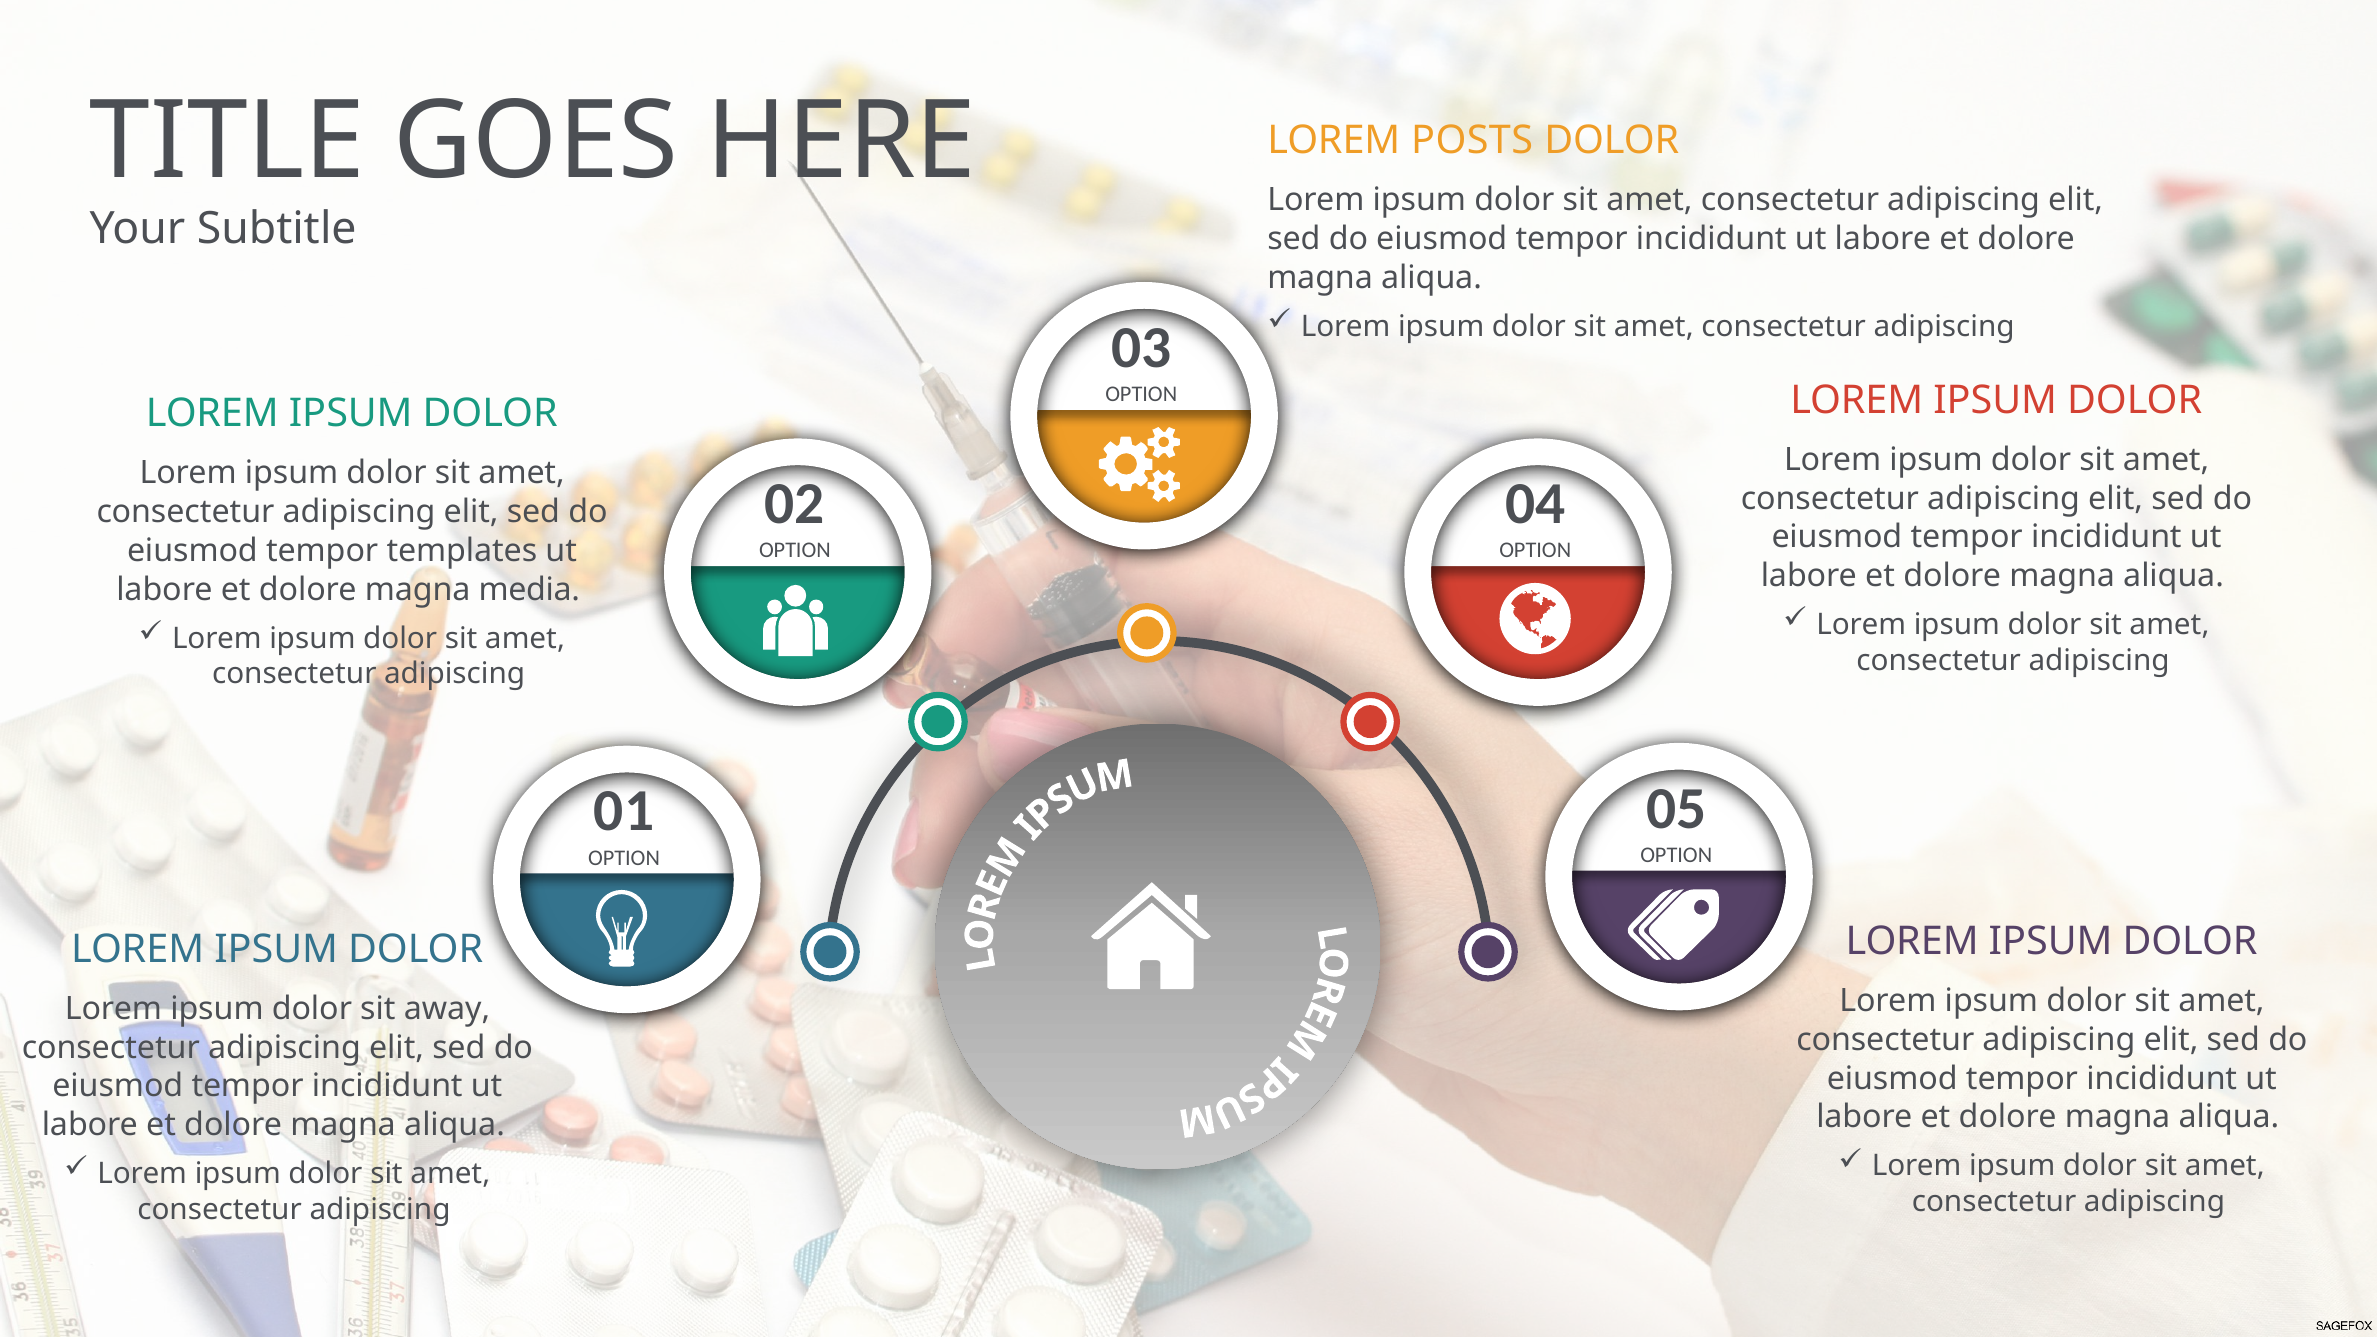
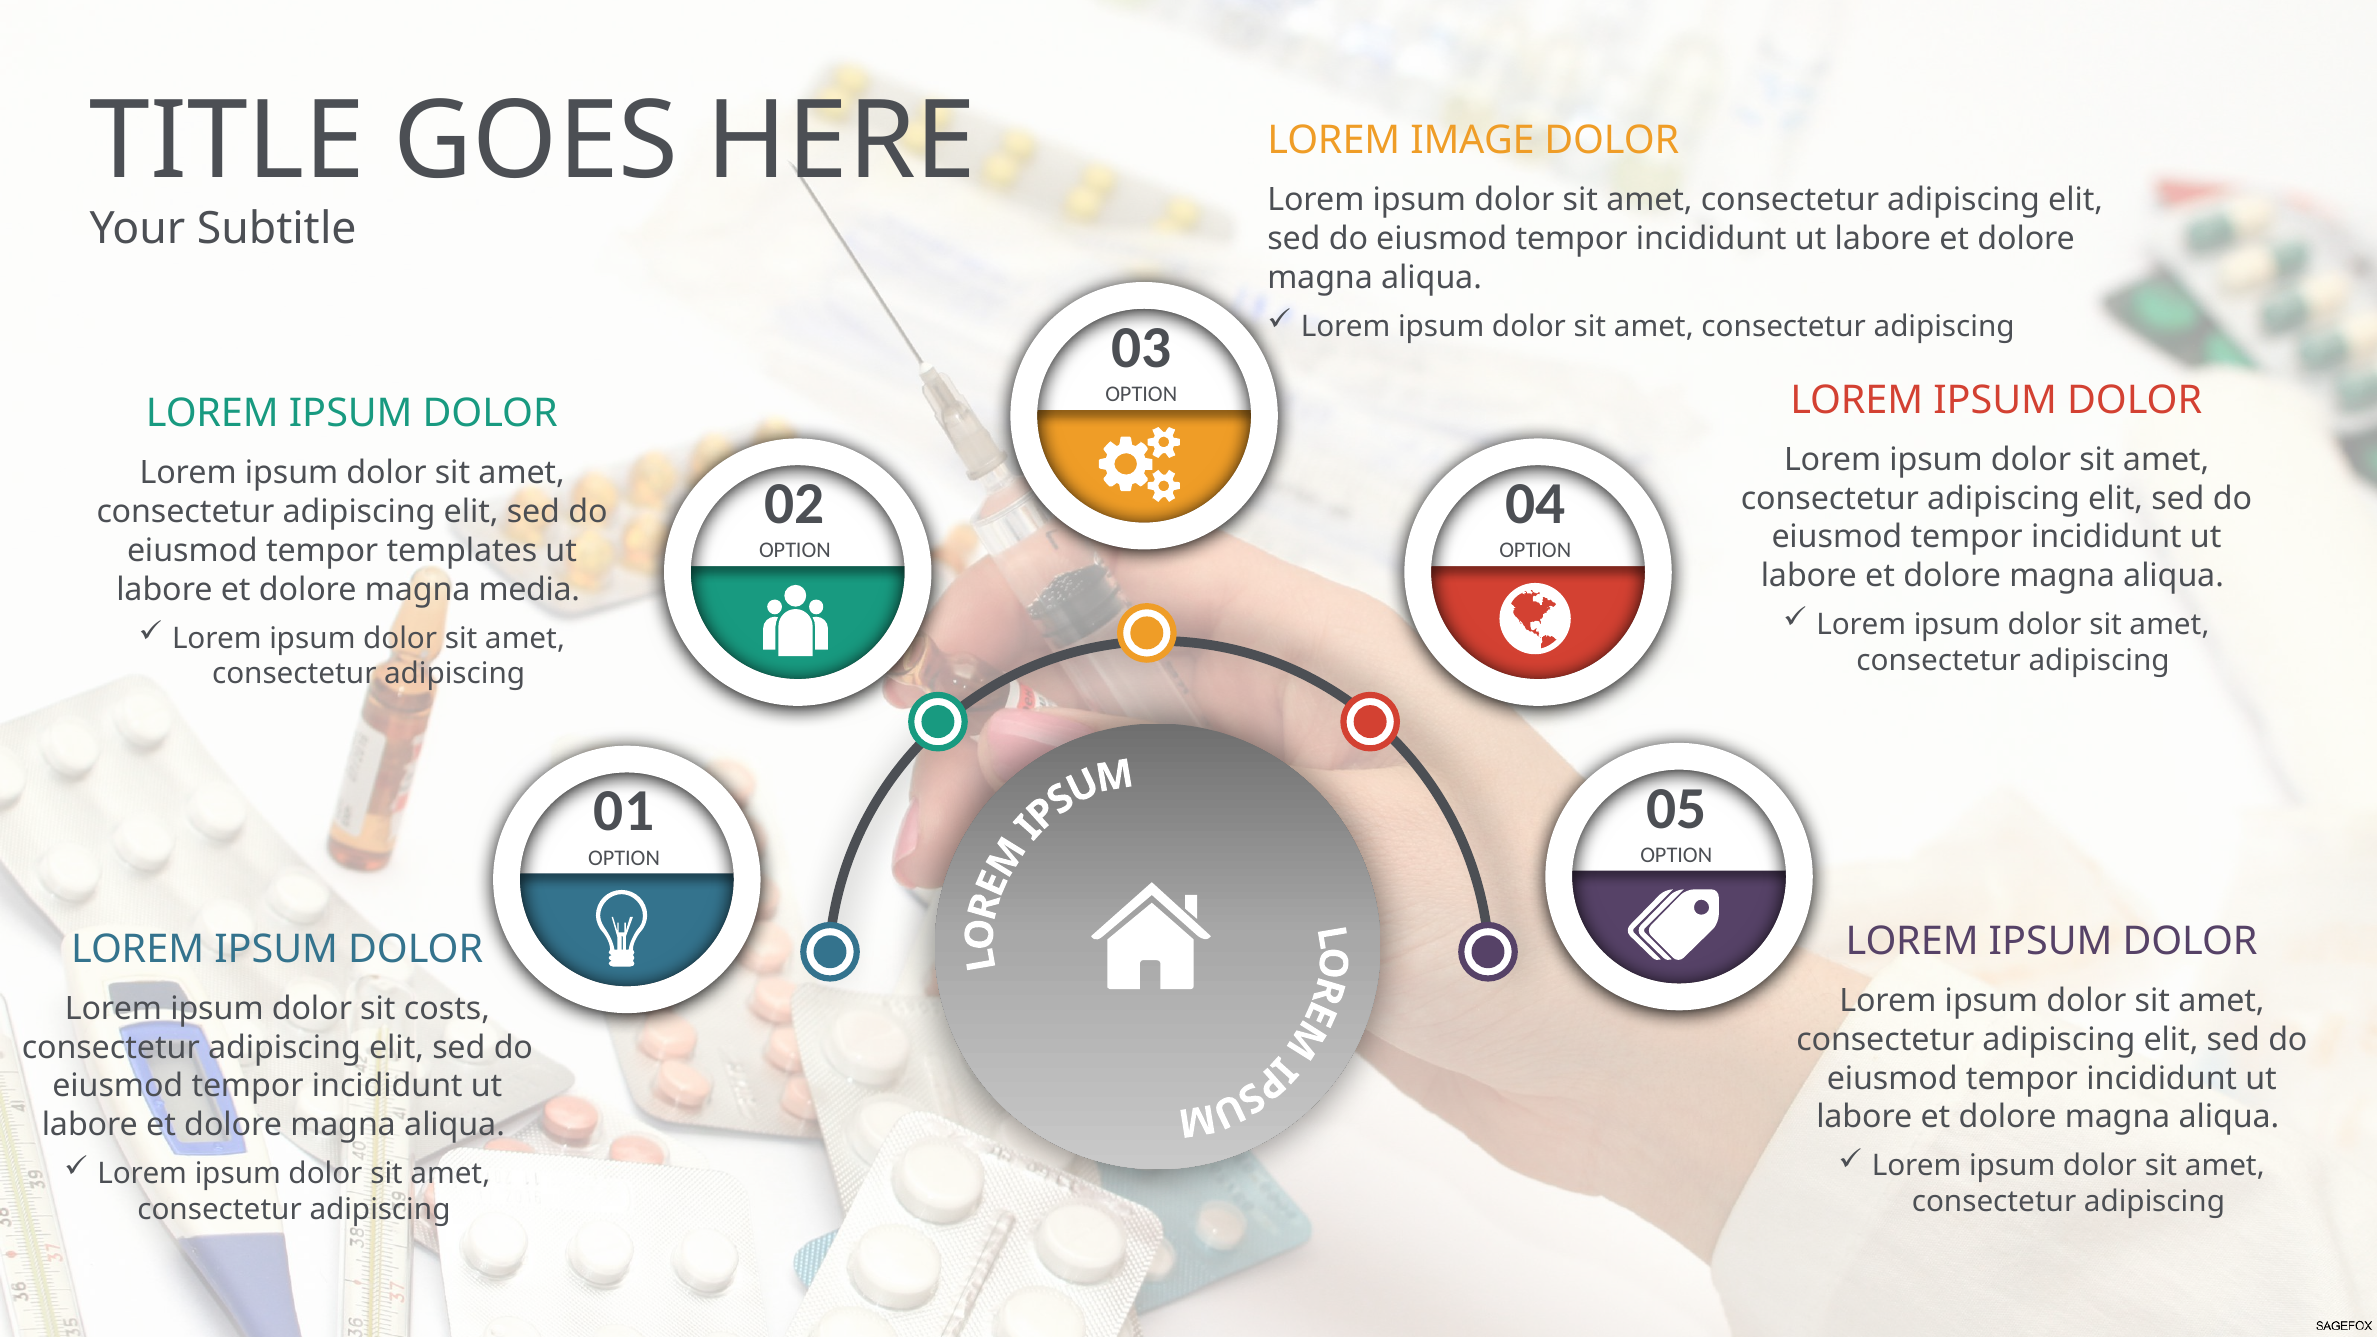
POSTS: POSTS -> IMAGE (1472, 140)
away: away -> costs (447, 1009)
